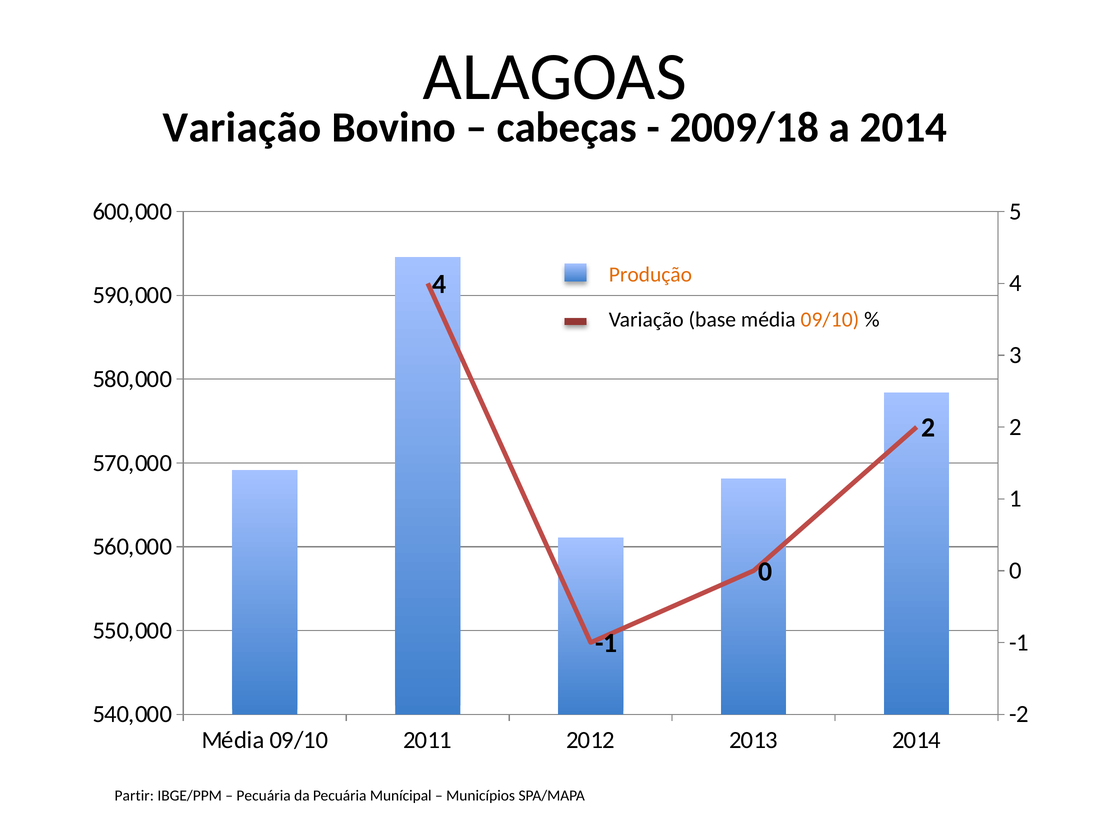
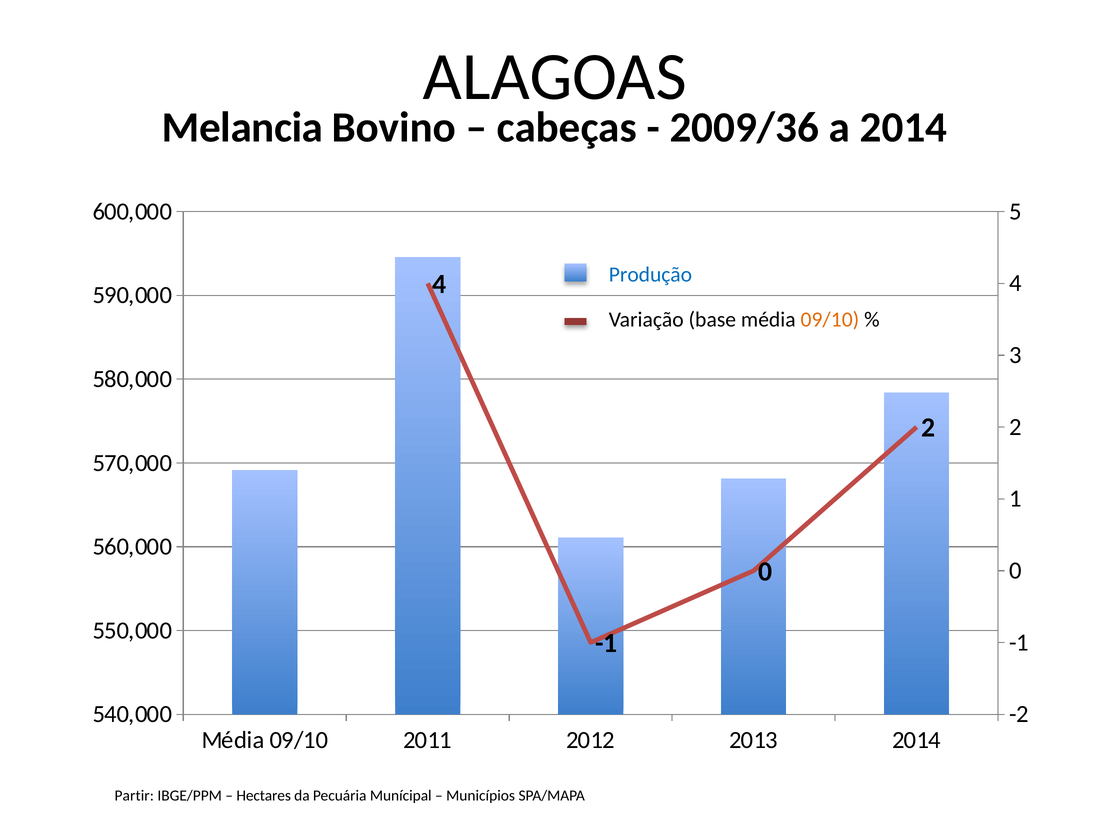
Variação: Variação -> Melancia (243, 127)
2009/18: 2009/18 -> 2009/36 (744, 127)
Produção colour: orange -> blue (650, 275)
Pecuária: Pecuária -> Hectares (264, 796)
